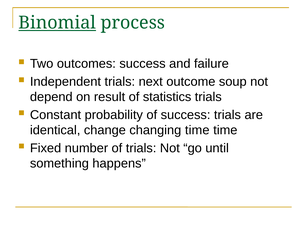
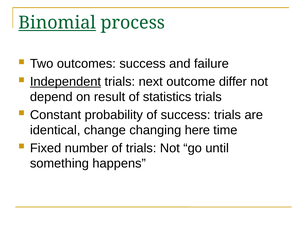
Independent underline: none -> present (65, 82)
soup: soup -> differ (233, 82)
changing time: time -> here (197, 130)
